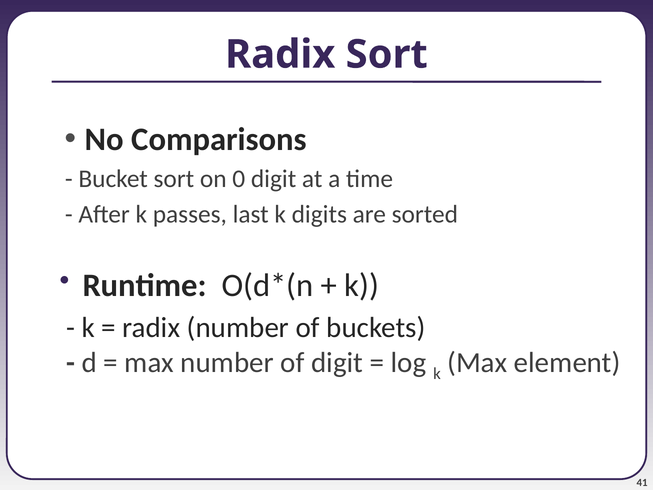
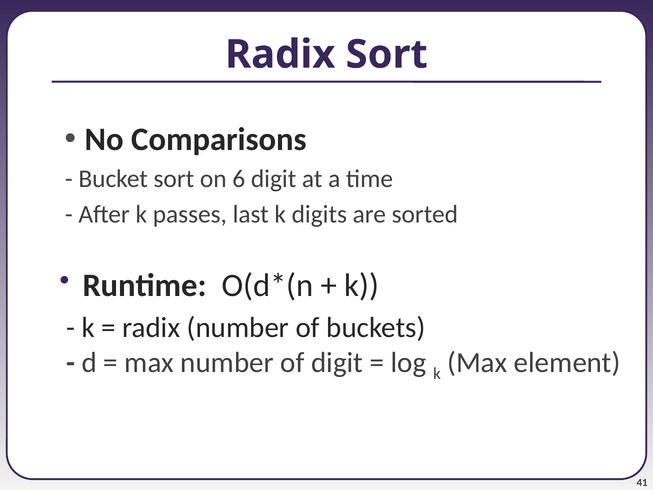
0: 0 -> 6 (239, 179)
